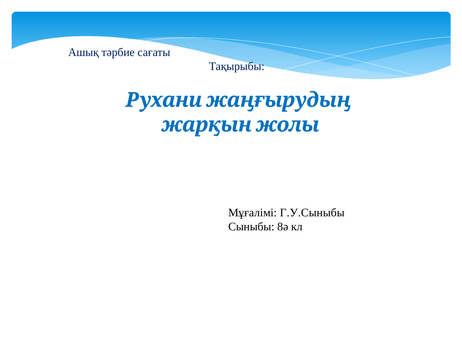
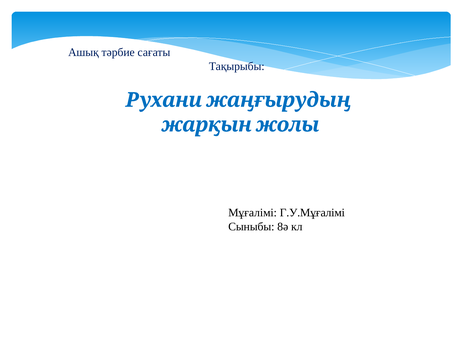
Г.У.Сыныбы: Г.У.Сыныбы -> Г.У.Мұғалімі (312, 212)
